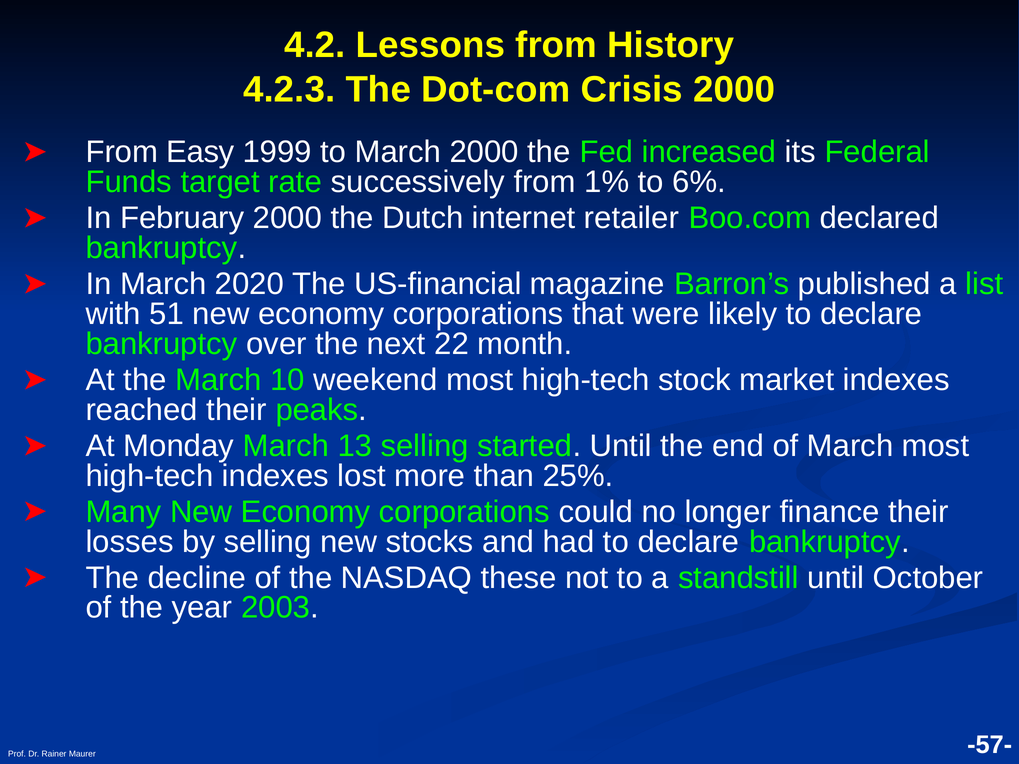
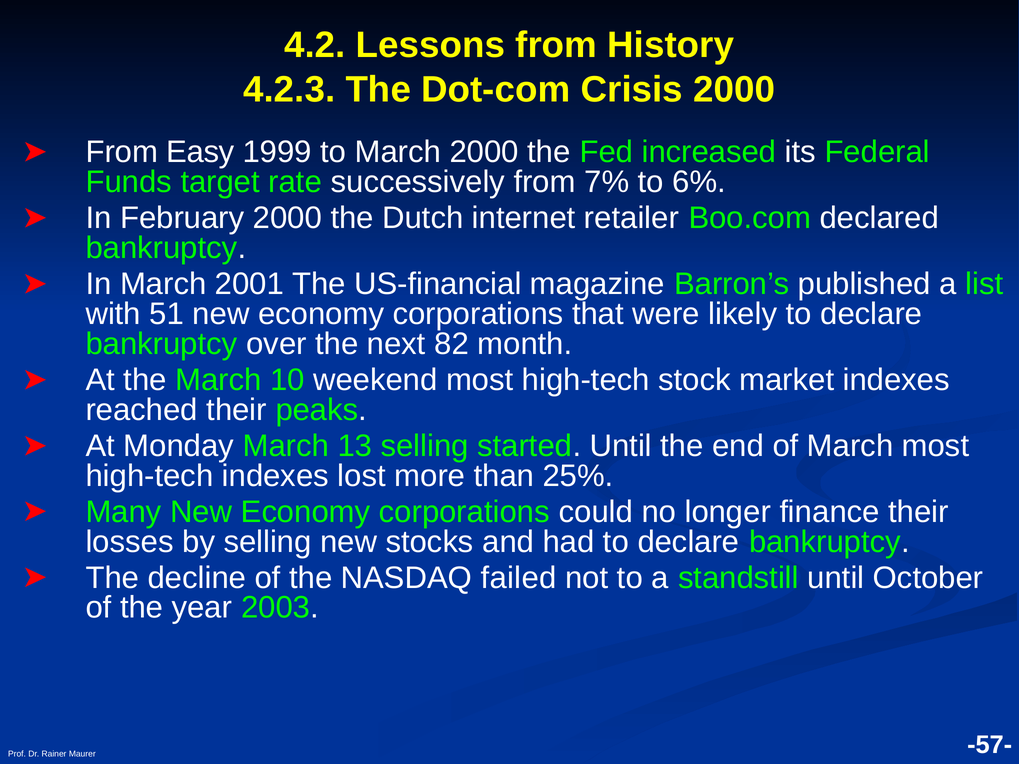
1%: 1% -> 7% (607, 182)
2020: 2020 -> 2001 (249, 284)
22: 22 -> 82 (452, 344)
these: these -> failed (519, 578)
